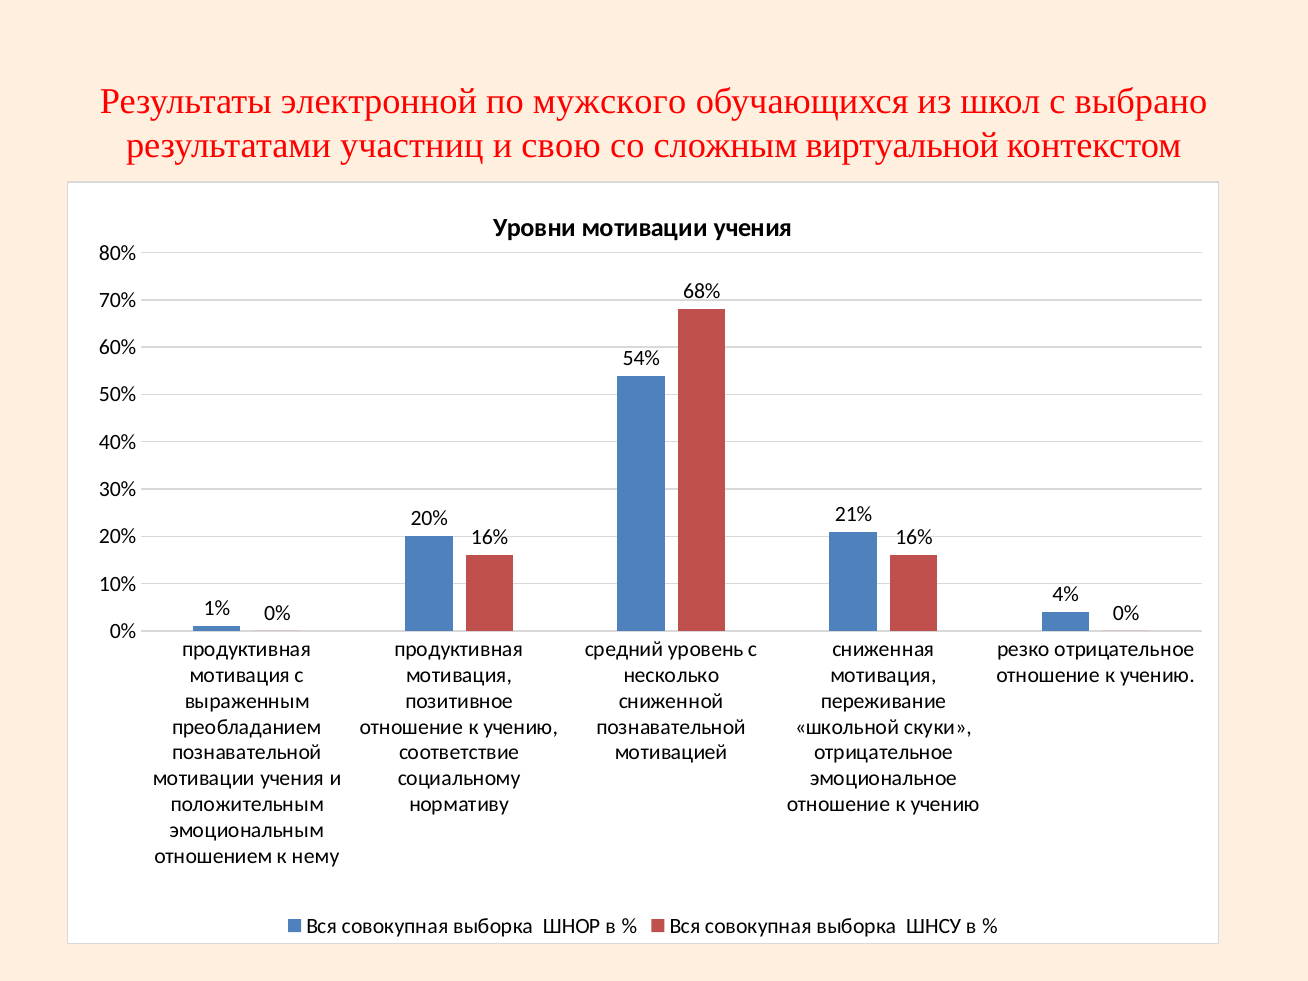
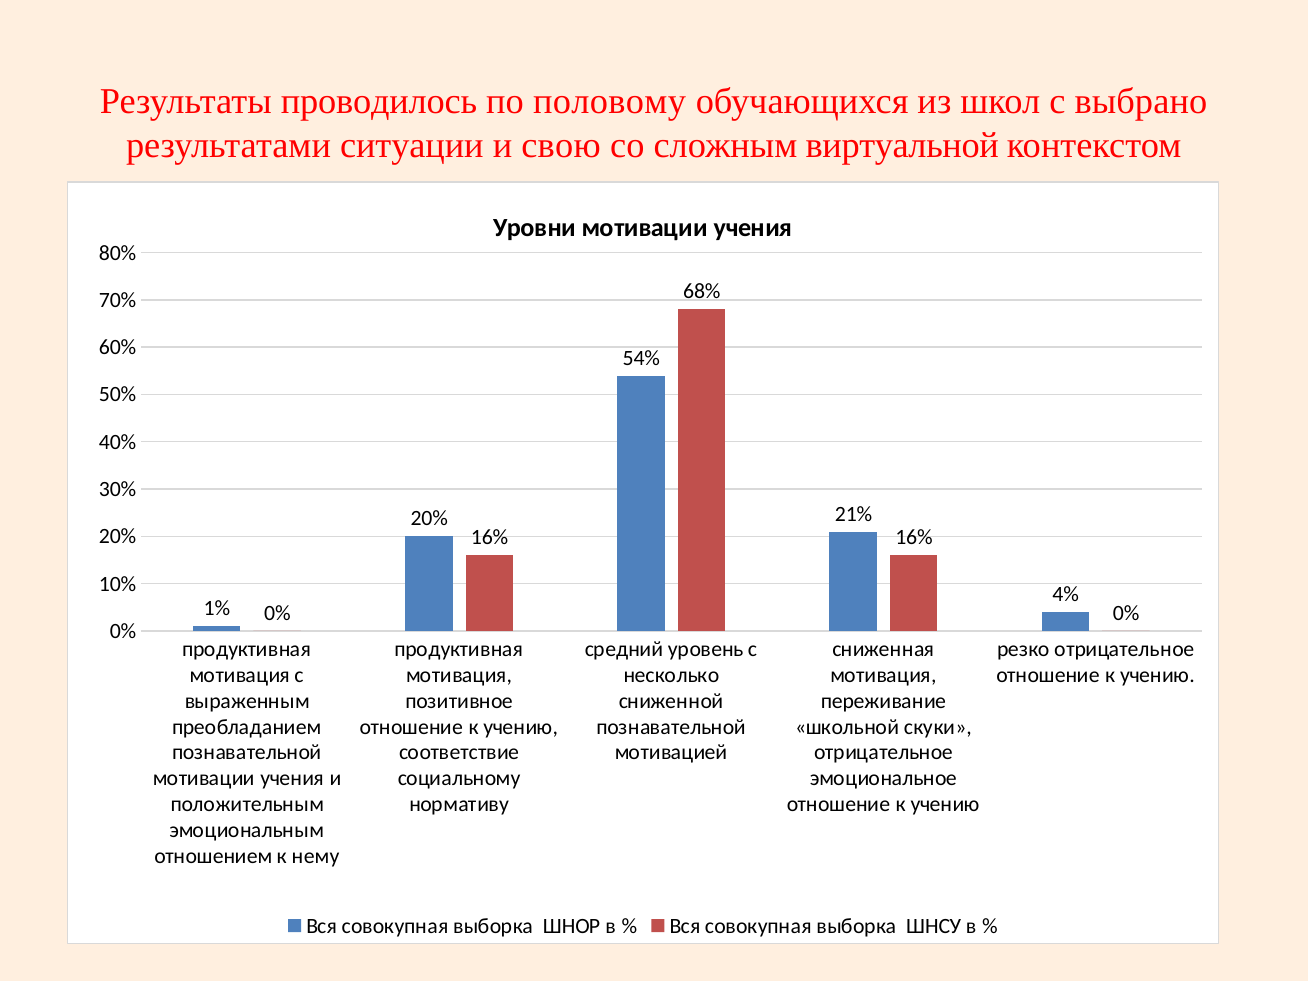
электронной: электронной -> проводилось (379, 102)
мужского: мужского -> половому (610, 102)
участниц: участниц -> ситуации (412, 145)
